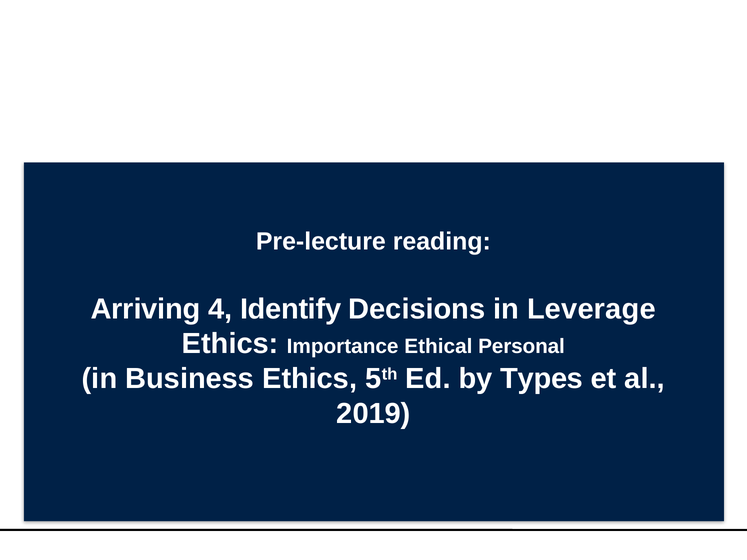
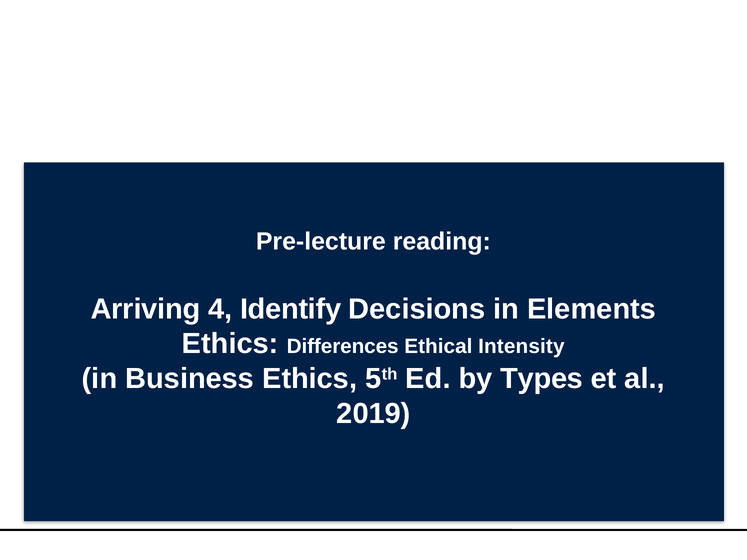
Leverage: Leverage -> Elements (592, 309)
Importance: Importance -> Differences (343, 347)
Personal: Personal -> Intensity (521, 347)
